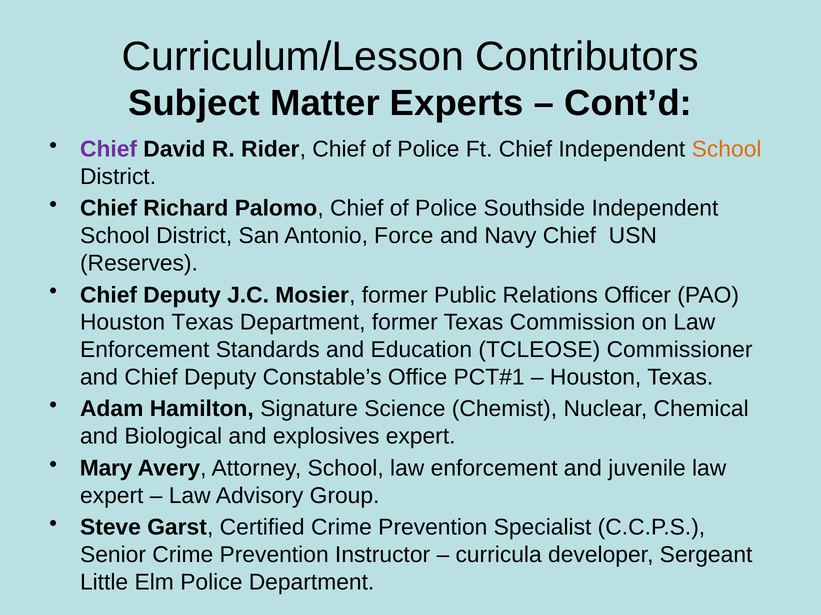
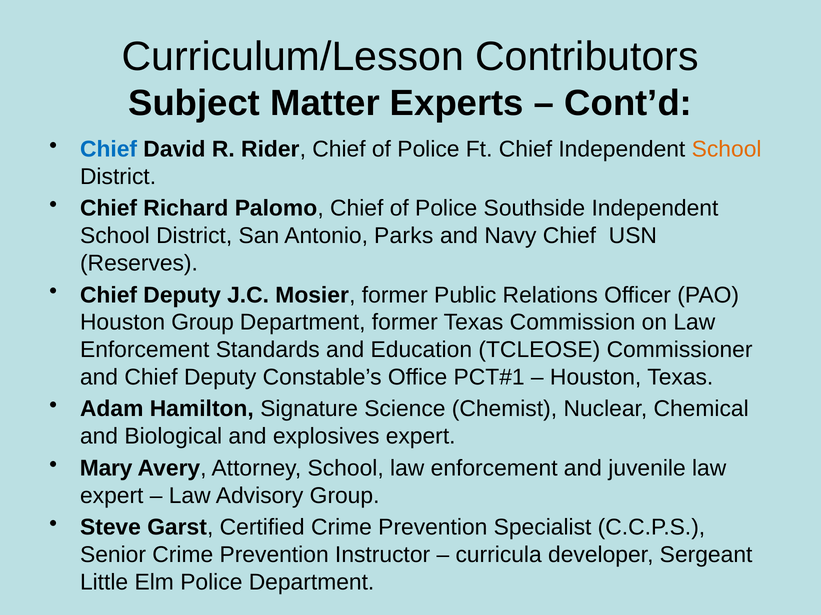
Chief colour: purple -> blue (109, 149)
Force: Force -> Parks (404, 236)
Texas: Texas -> Group (203, 323)
